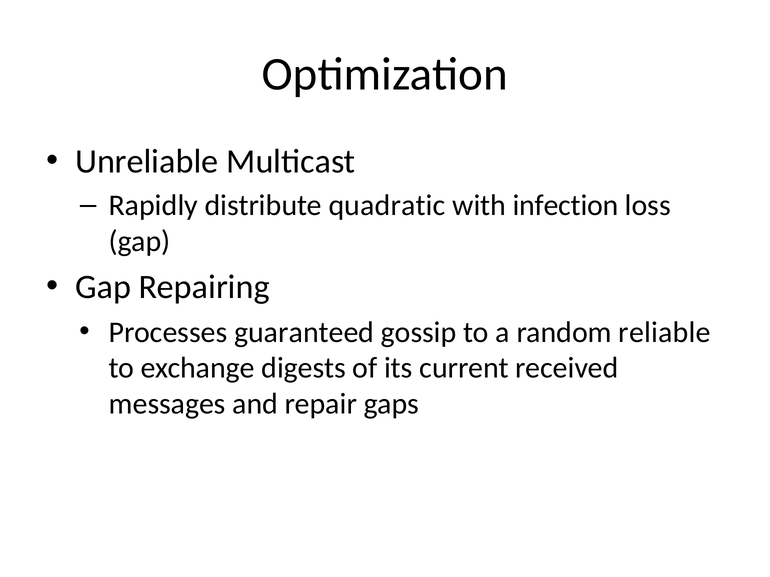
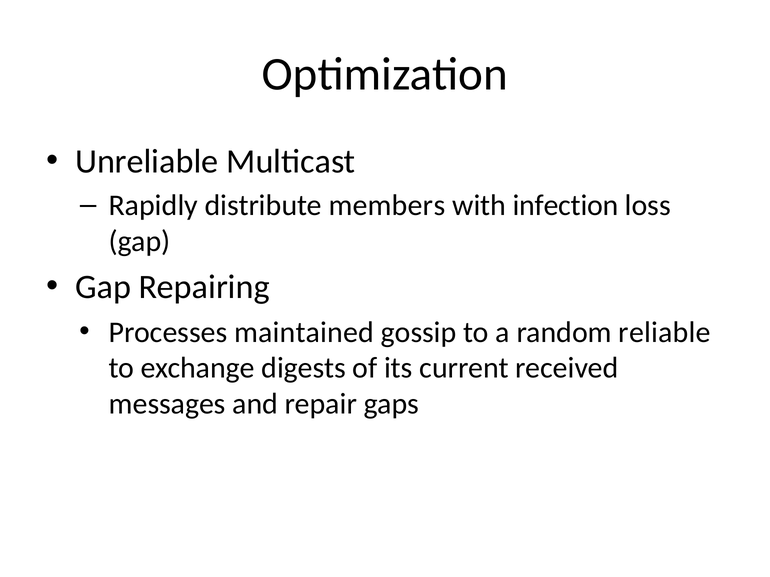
quadratic: quadratic -> members (387, 206)
guaranteed: guaranteed -> maintained (304, 332)
